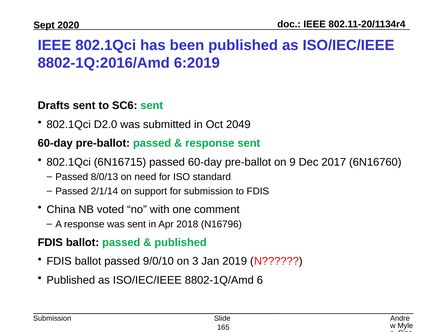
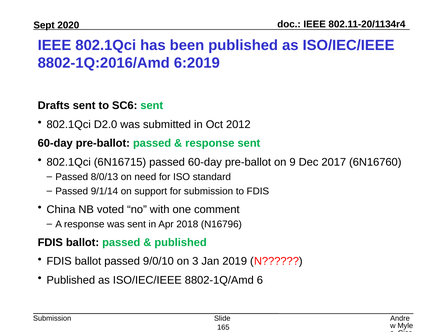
2049: 2049 -> 2012 (238, 124)
2/1/14: 2/1/14 -> 9/1/14 (104, 191)
